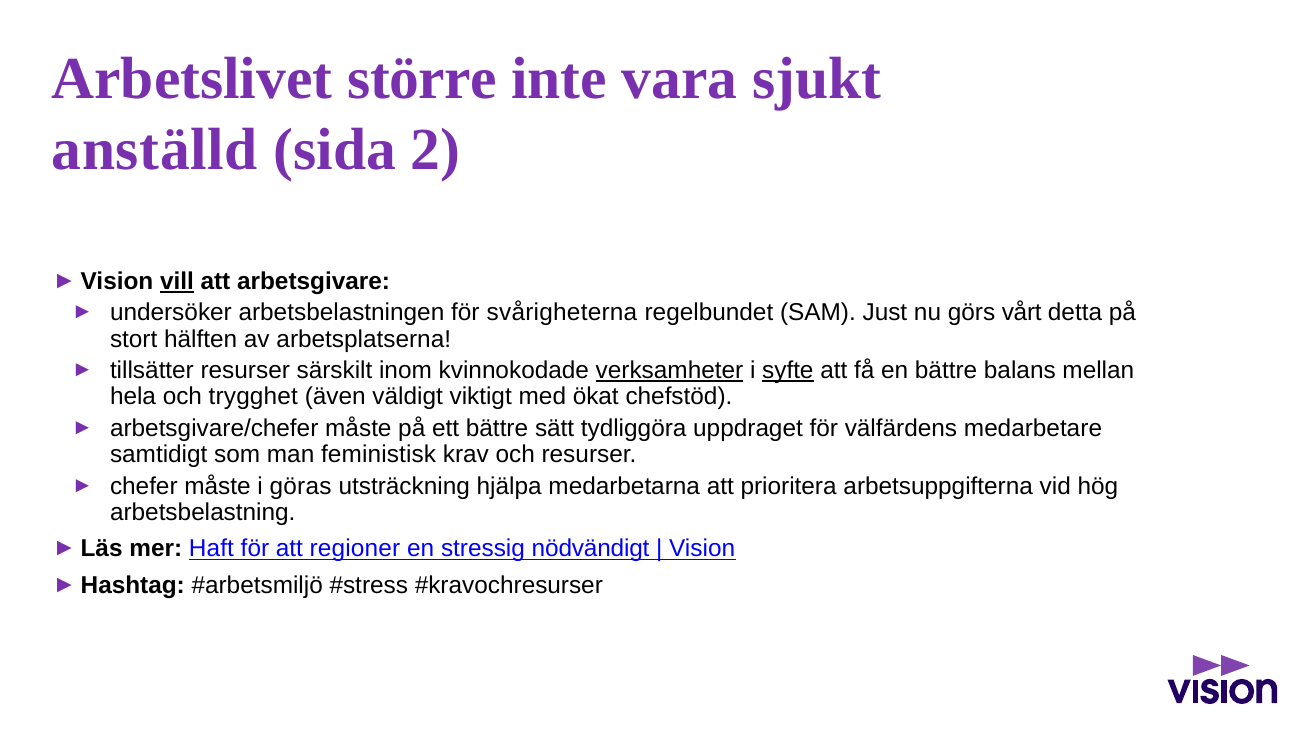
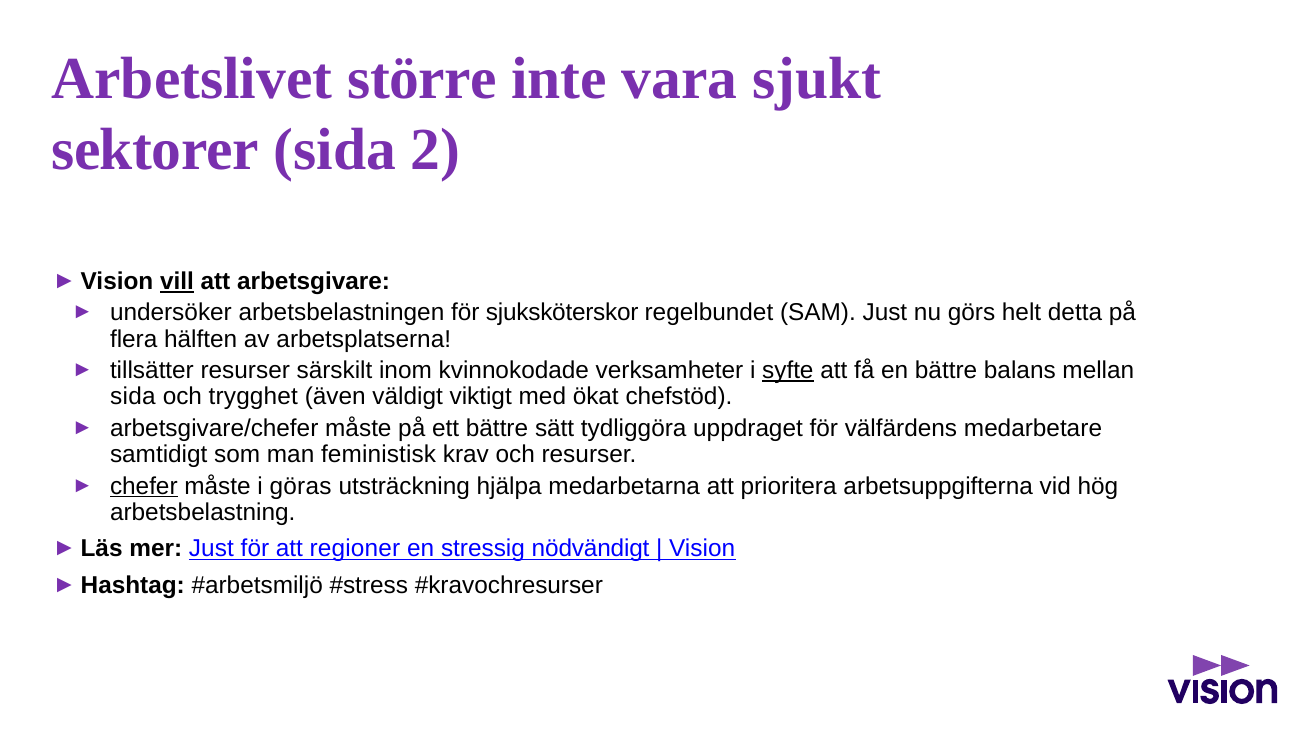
anställd: anställd -> sektorer (155, 150)
svårigheterna: svårigheterna -> sjuksköterskor (562, 313)
vårt: vårt -> helt (1022, 313)
stort: stort -> flera (134, 339)
verksamheter underline: present -> none (669, 371)
hela: hela -> sida (133, 397)
chefer underline: none -> present (144, 486)
mer Haft: Haft -> Just (211, 549)
